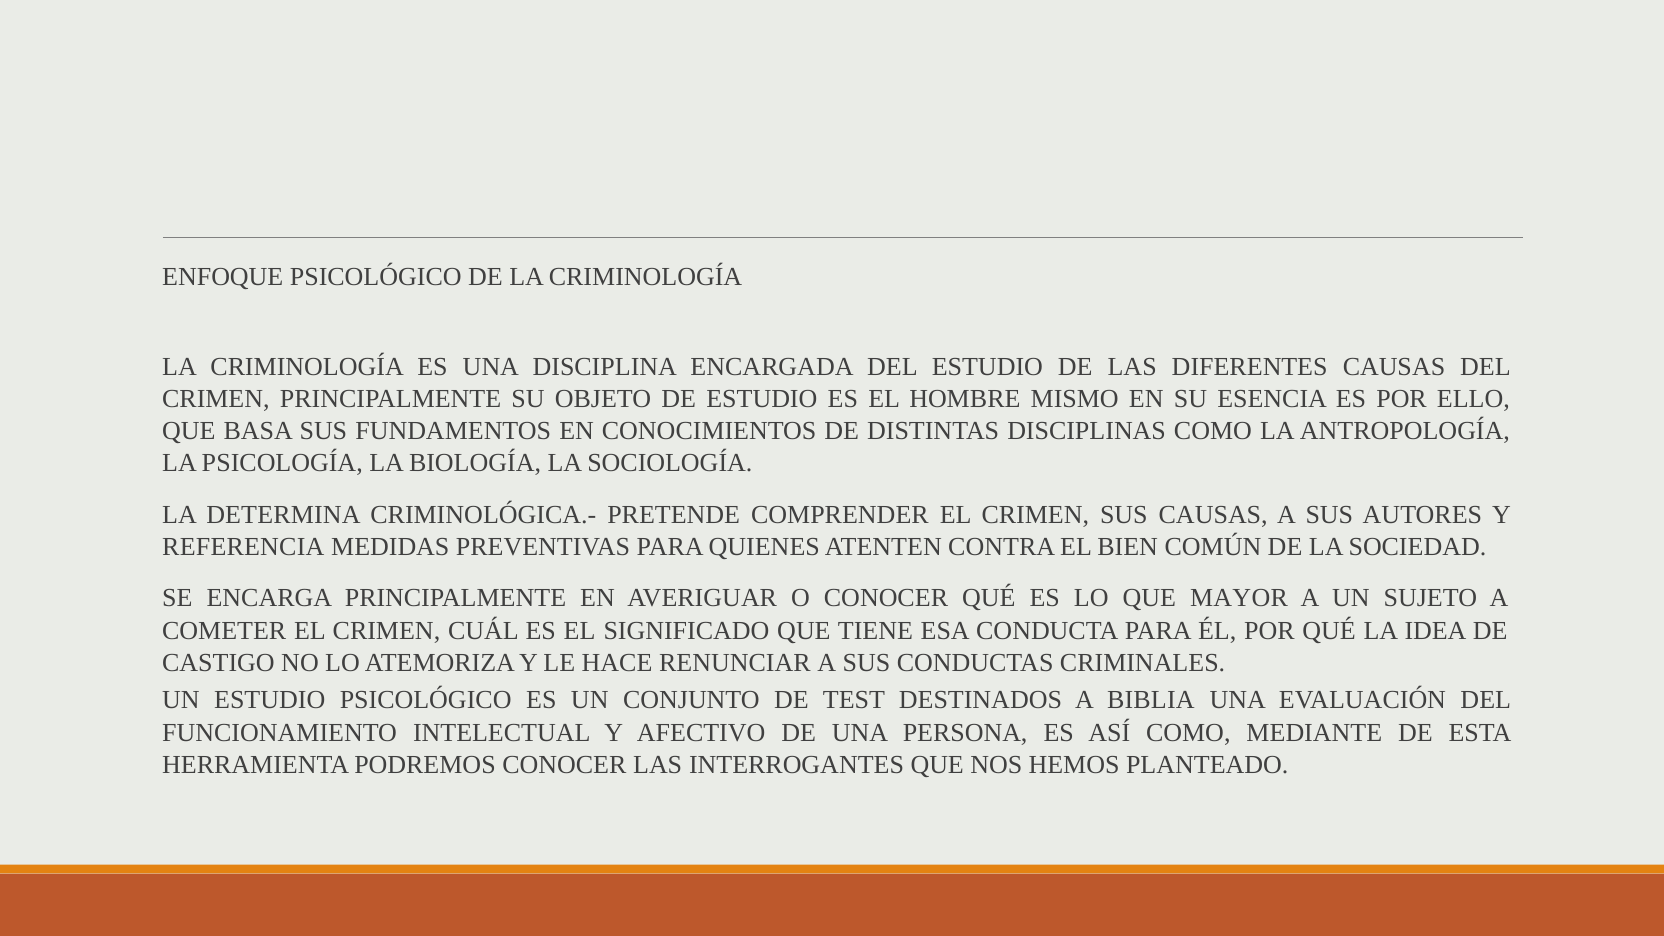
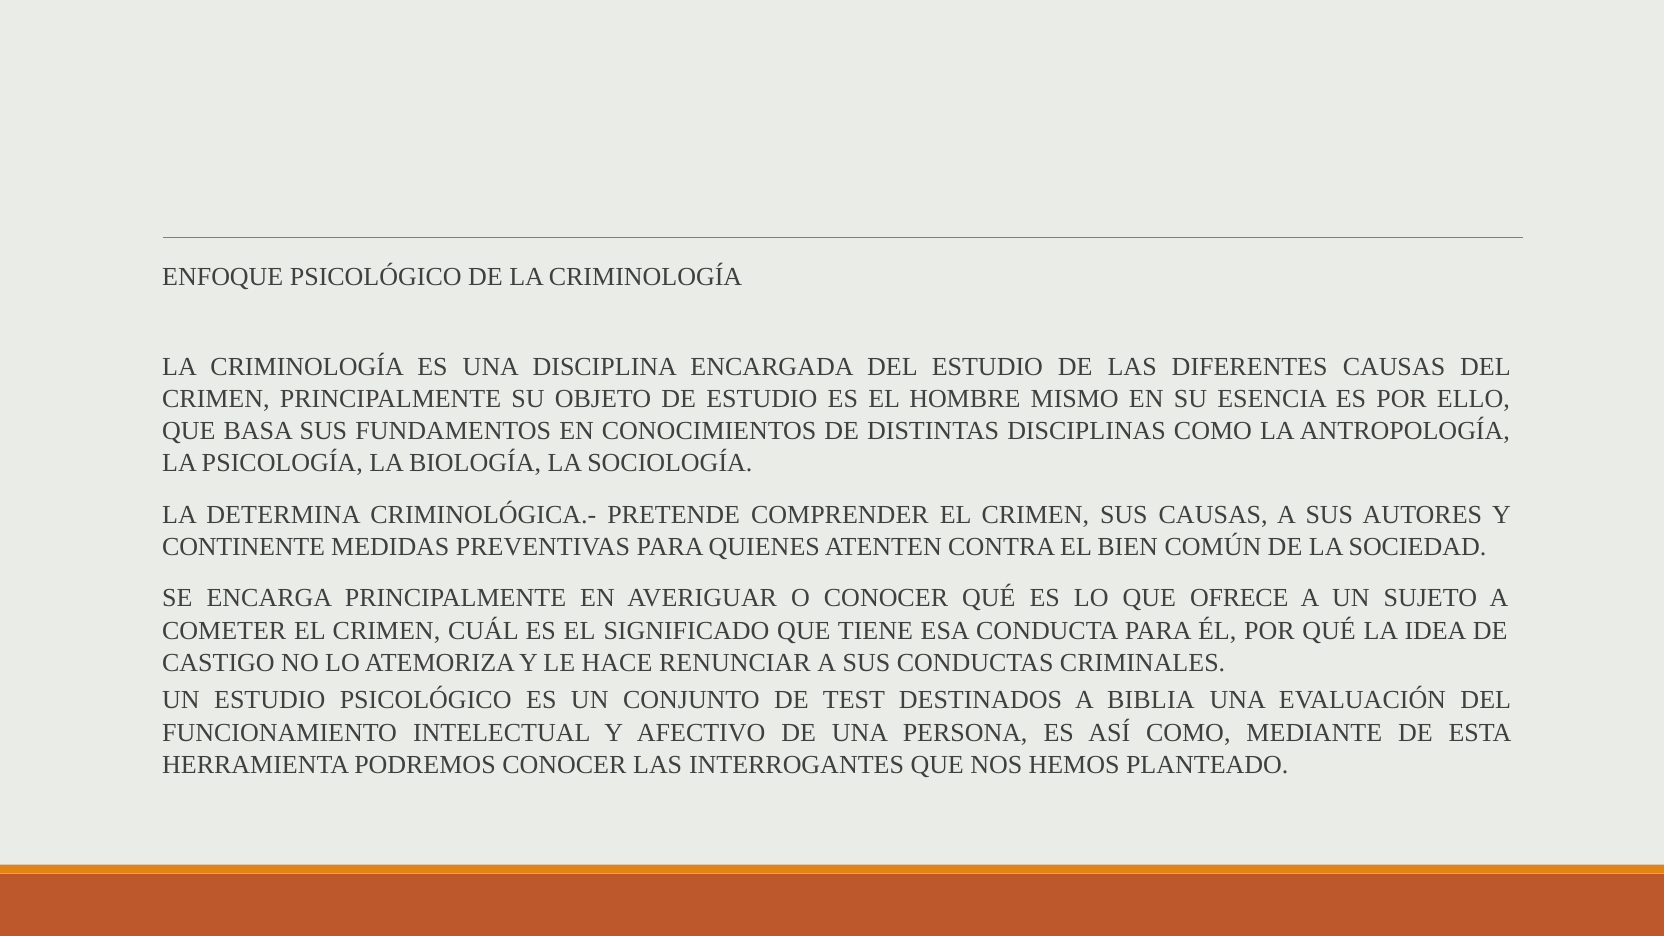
REFERENCIA: REFERENCIA -> CONTINENTE (244, 547)
MAYOR: MAYOR -> OFRECE (1239, 598)
